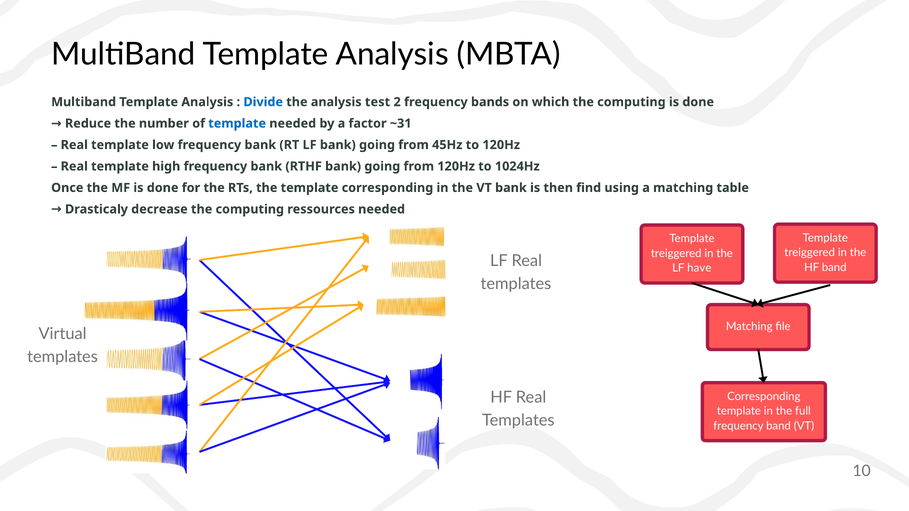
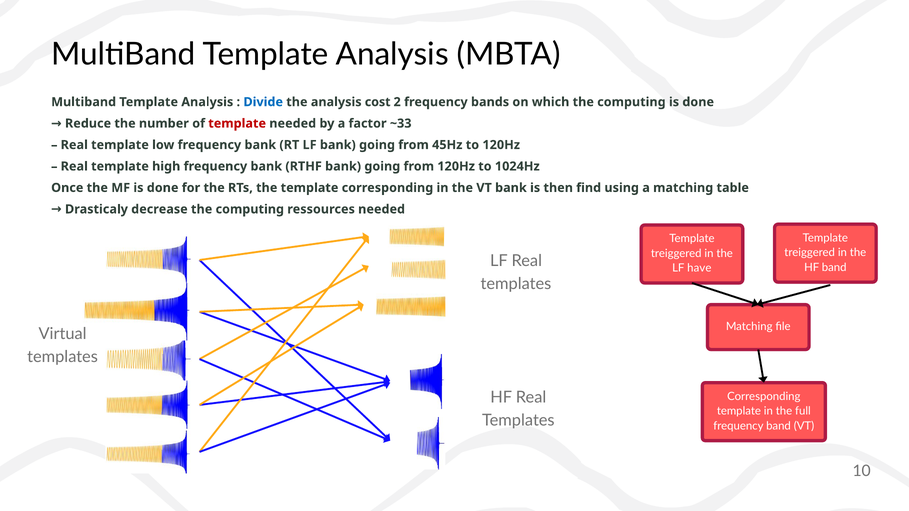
test: test -> cost (378, 102)
template colour: blue -> red (237, 124)
~31: ~31 -> ~33 (401, 124)
